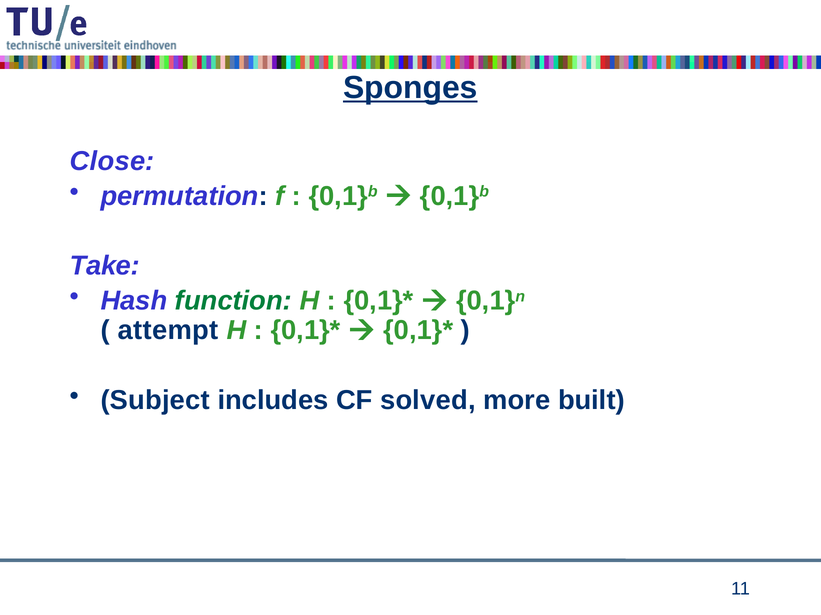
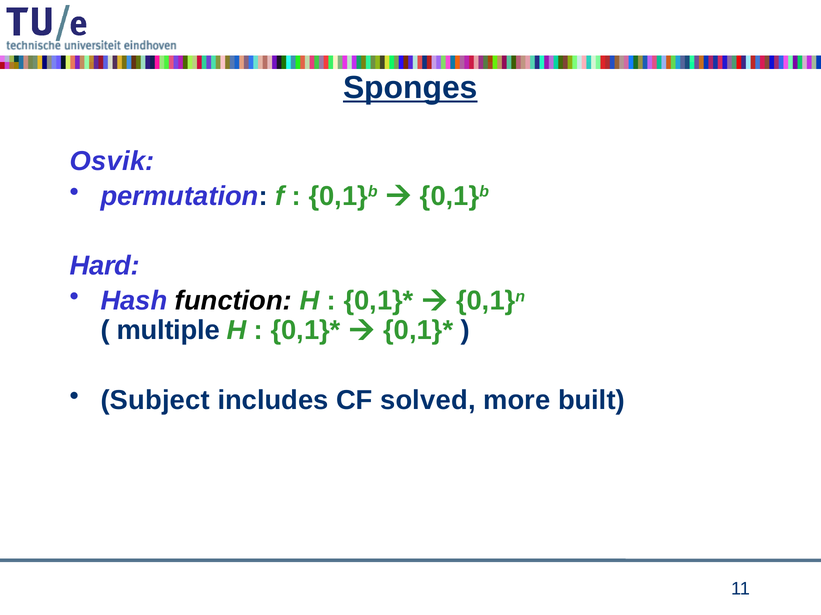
Close: Close -> Osvik (112, 161)
Take: Take -> Hard (105, 266)
function colour: green -> black (233, 301)
attempt: attempt -> multiple (168, 331)
